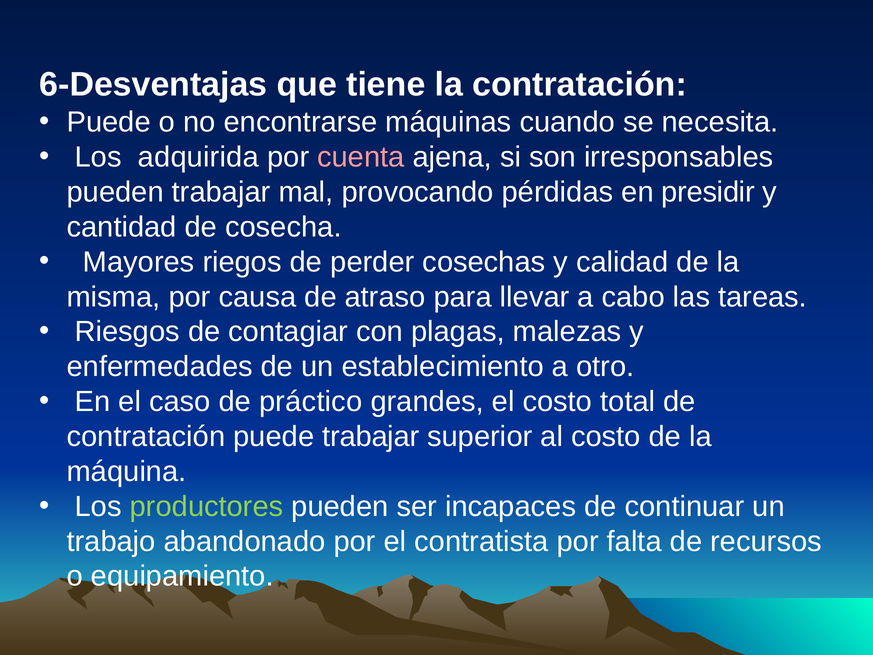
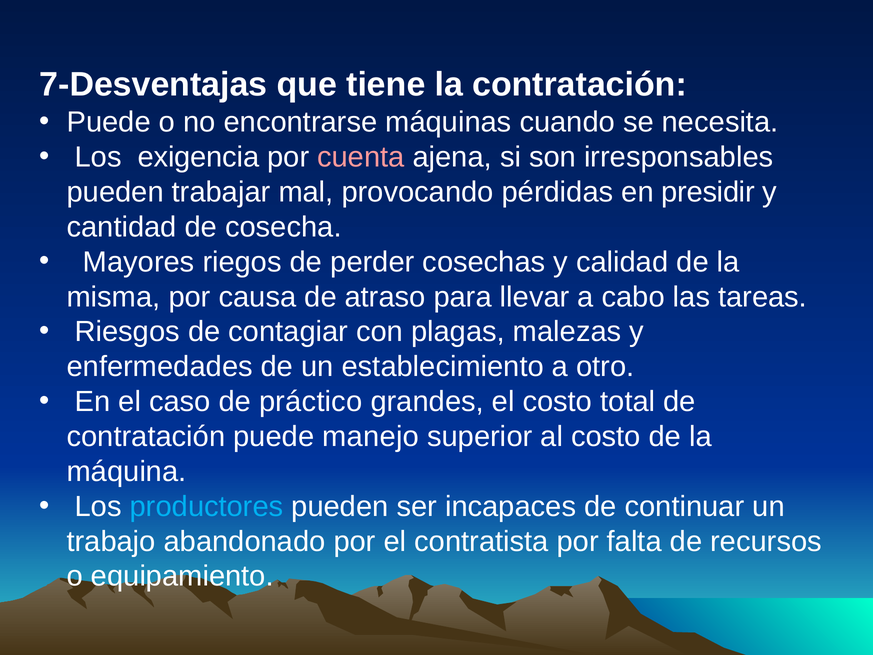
6-Desventajas: 6-Desventajas -> 7-Desventajas (153, 85)
adquirida: adquirida -> exigencia (199, 157)
puede trabajar: trabajar -> manejo (371, 436)
productores colour: light green -> light blue (207, 506)
